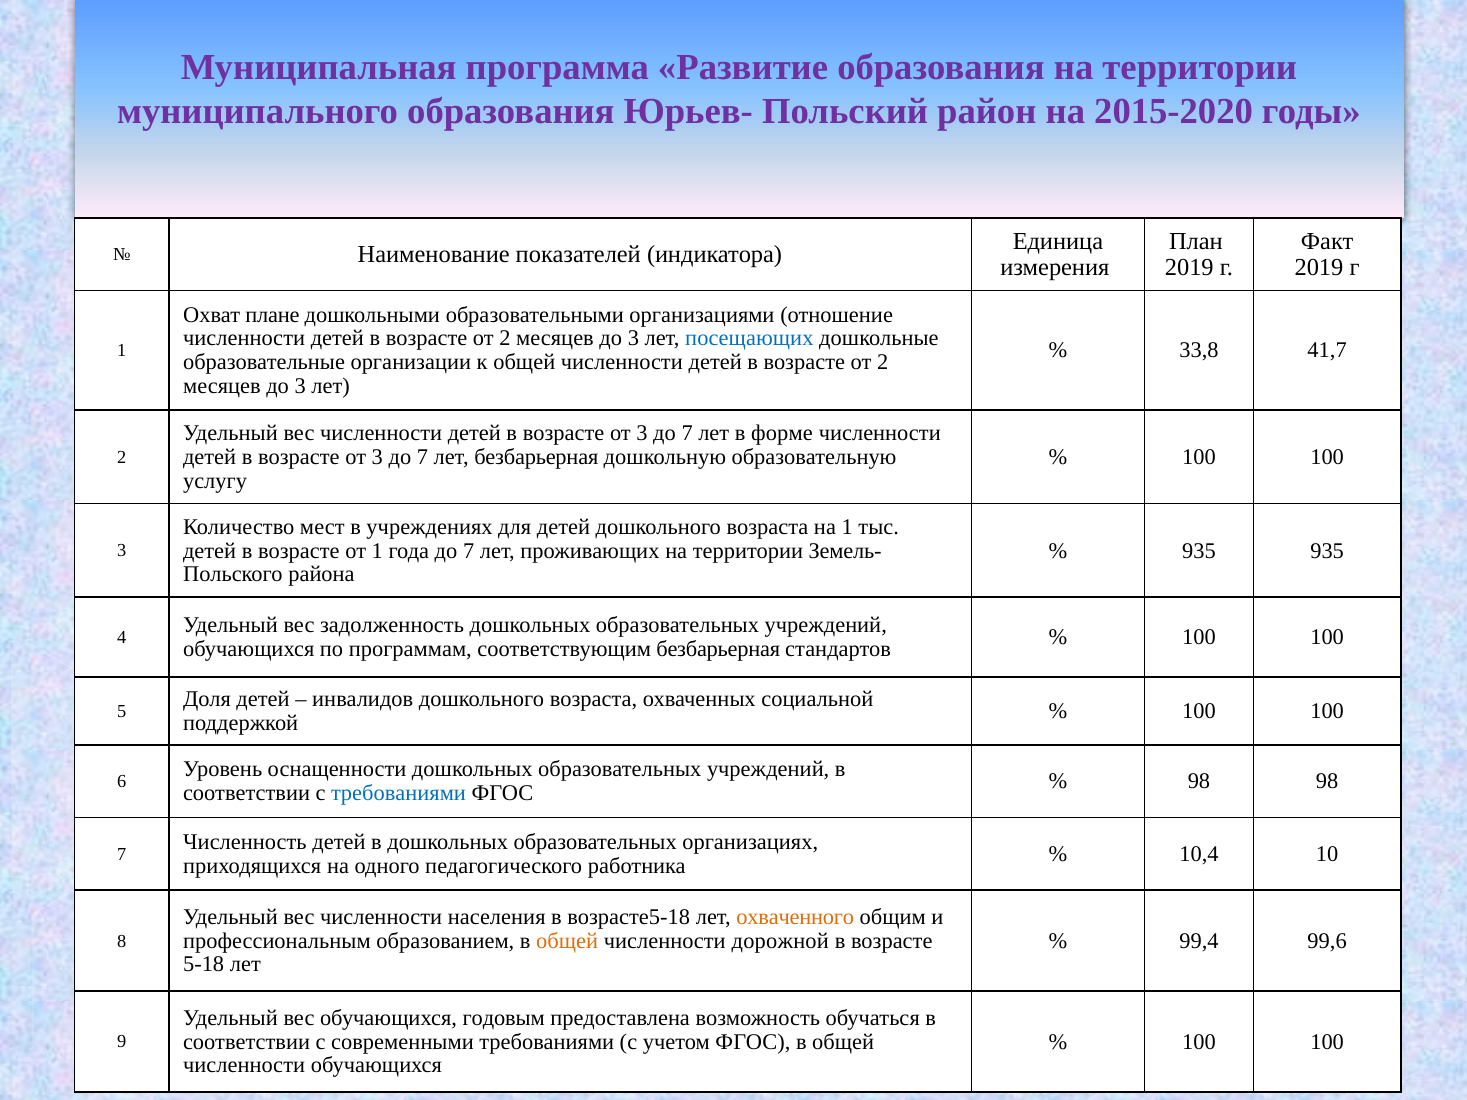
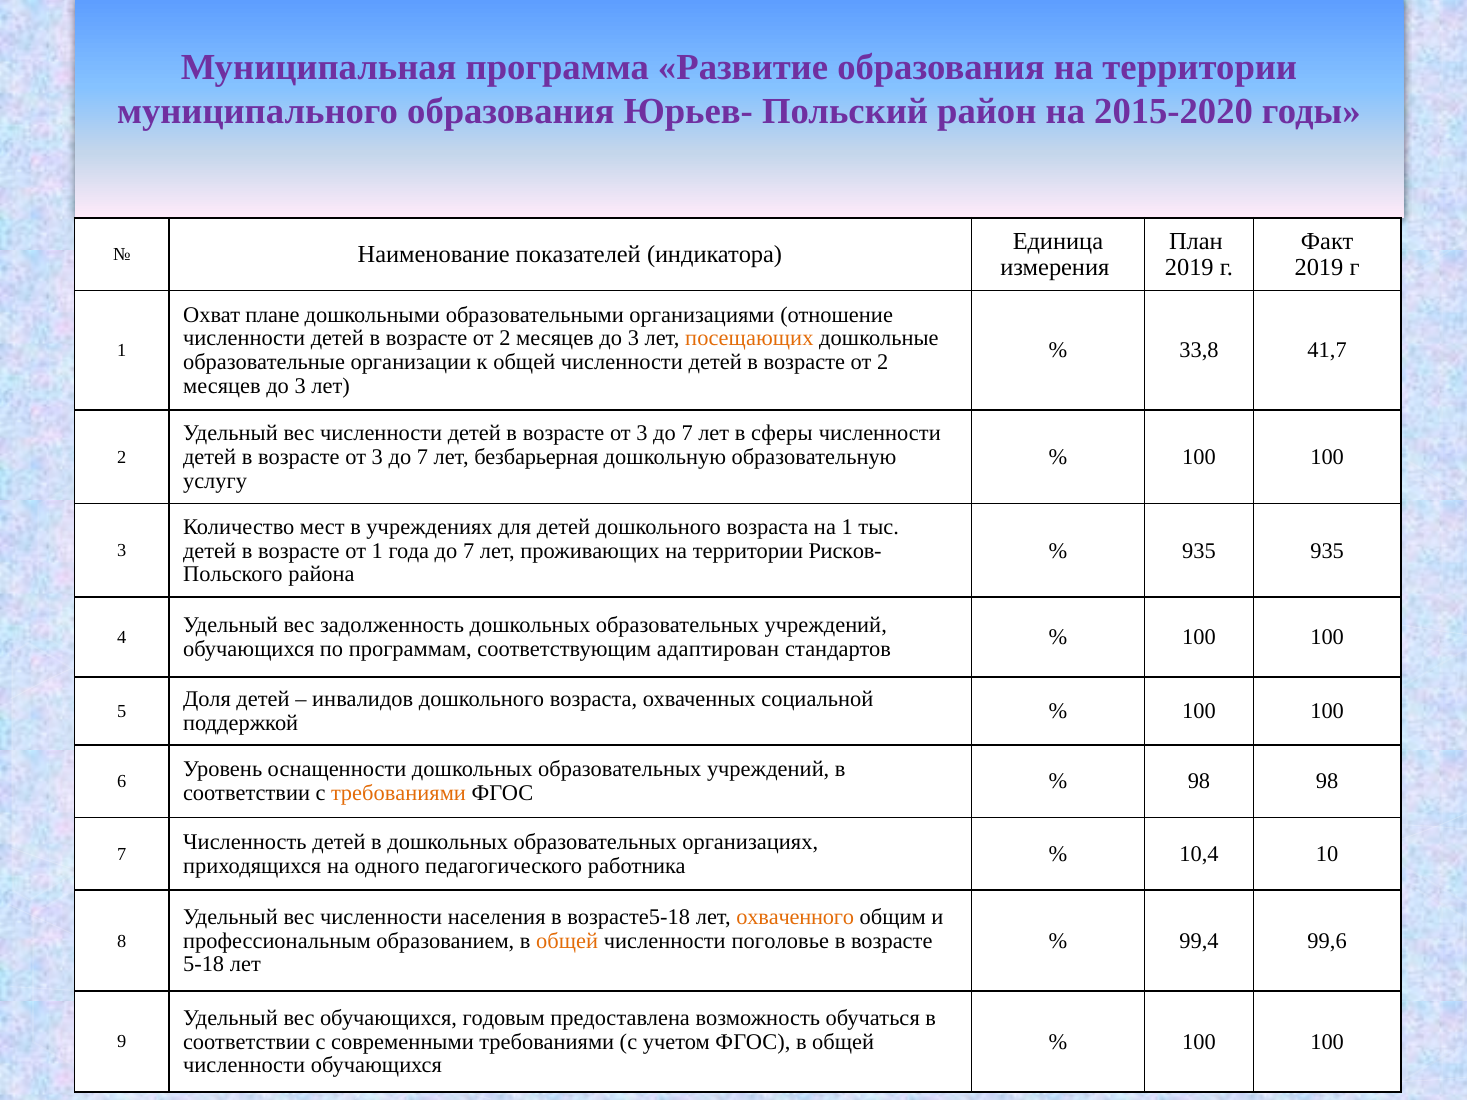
посещающих colour: blue -> orange (749, 339)
форме: форме -> сферы (782, 433)
Земель-: Земель- -> Рисков- (845, 551)
соответствующим безбарьерная: безбарьерная -> адаптирован (718, 649)
требованиями colour: blue -> orange (399, 793)
дорожной: дорожной -> поголовье (780, 941)
